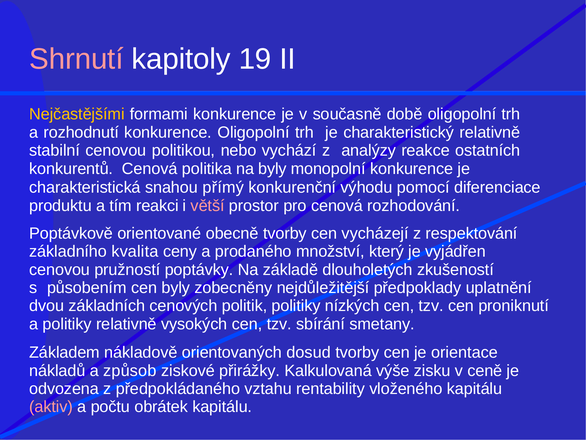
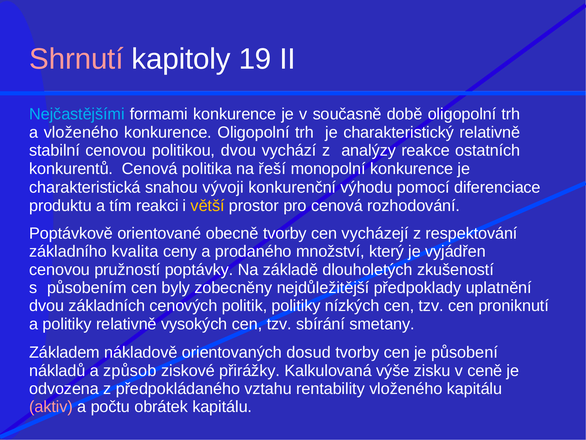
Nejčastějšími colour: yellow -> light blue (77, 114)
a rozhodnutí: rozhodnutí -> vloženého (81, 132)
politikou nebo: nebo -> dvou (238, 150)
na byly: byly -> řeší (272, 168)
přímý: přímý -> vývoji (223, 187)
větší colour: pink -> yellow (208, 205)
orientace: orientace -> působení (464, 352)
